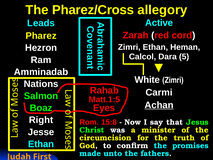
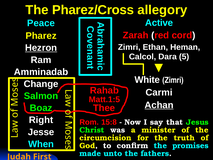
Leads: Leads -> Peace (41, 23)
Hezron underline: none -> present (41, 48)
Nations: Nations -> Change (41, 84)
Eyes: Eyes -> Thee (104, 108)
Ethan: Ethan -> When (41, 144)
